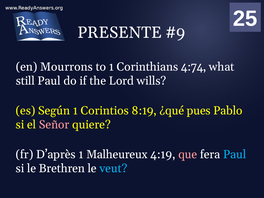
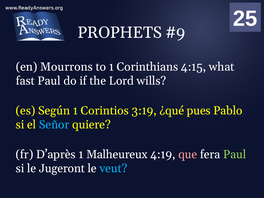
PRESENTE: PRESENTE -> PROPHETS (120, 33)
4:74: 4:74 -> 4:15 (193, 67)
still: still -> fast (25, 81)
8:19: 8:19 -> 3:19 (144, 111)
Señor colour: pink -> light blue (54, 125)
Paul colour: light blue -> light green (235, 154)
Brethren: Brethren -> Jugeront (62, 168)
